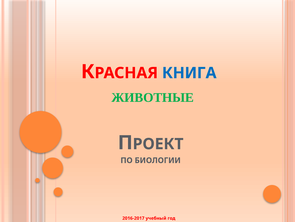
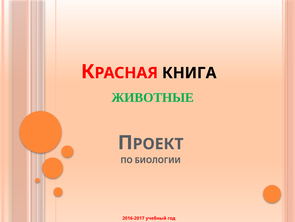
КНИГА colour: blue -> black (189, 73)
